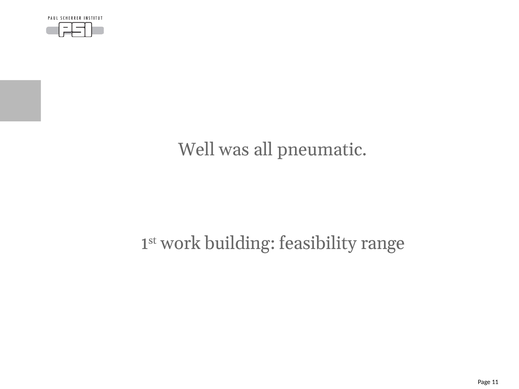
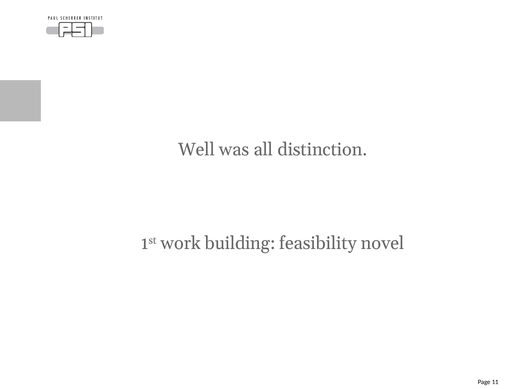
pneumatic: pneumatic -> distinction (322, 149)
range: range -> novel (383, 243)
